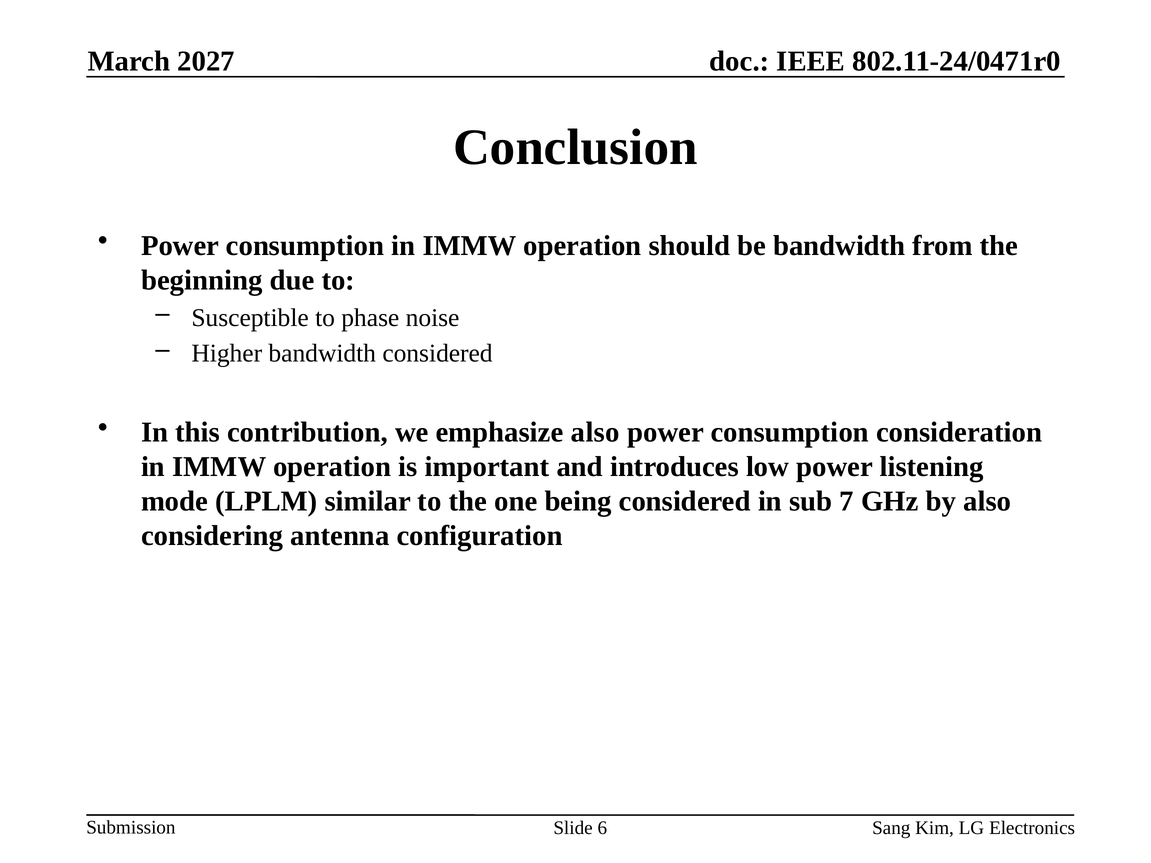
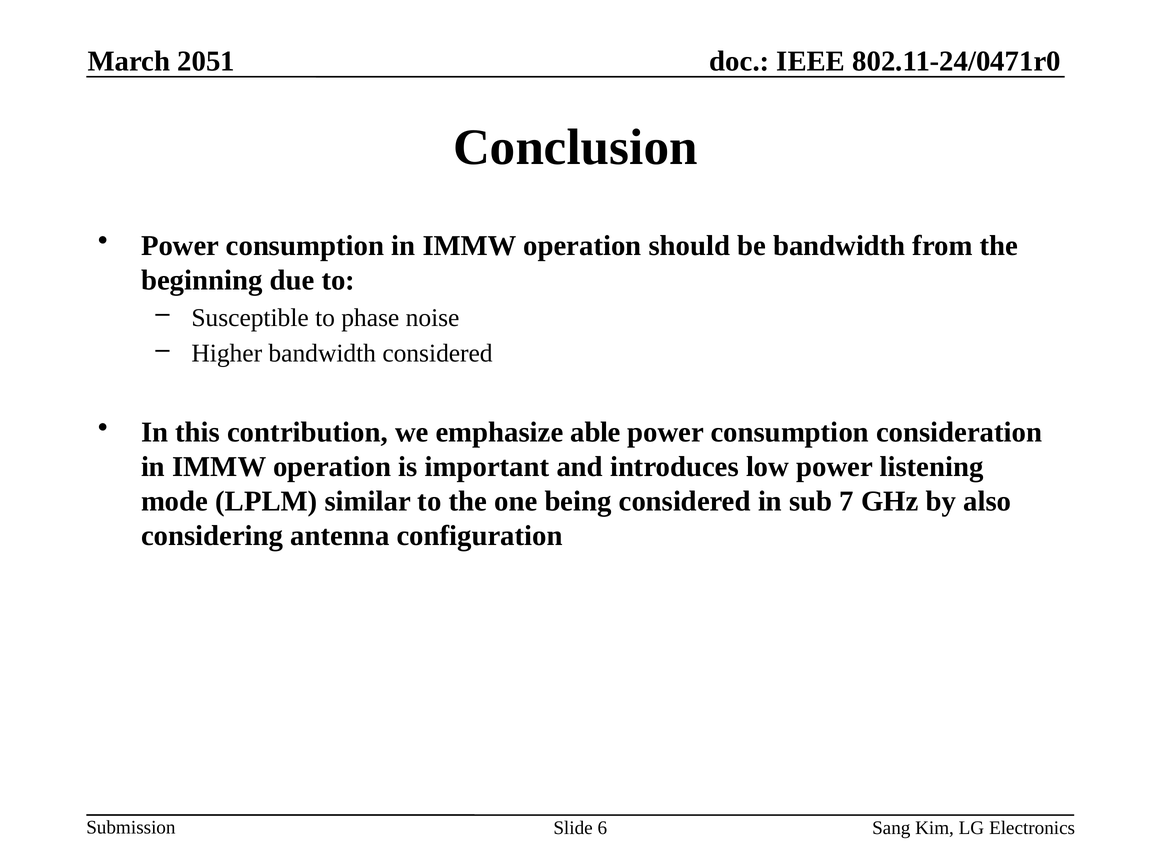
2027: 2027 -> 2051 (206, 61)
emphasize also: also -> able (596, 432)
